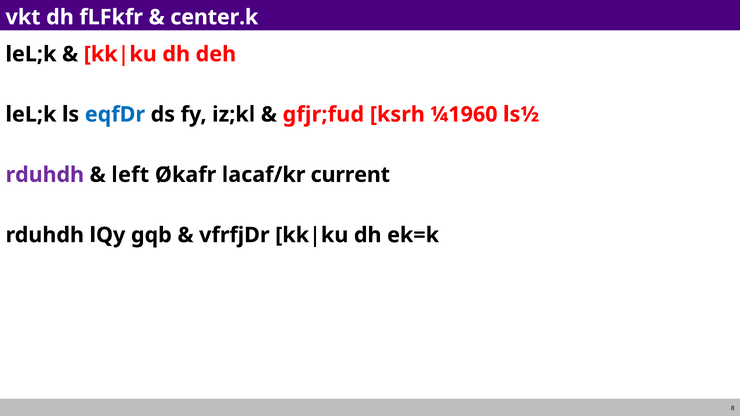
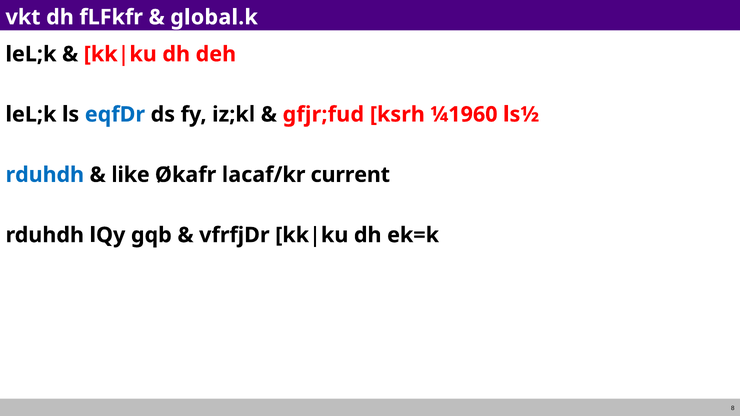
center.k: center.k -> global.k (214, 17)
rduhdh colour: purple -> blue (45, 175)
left: left -> like (130, 175)
